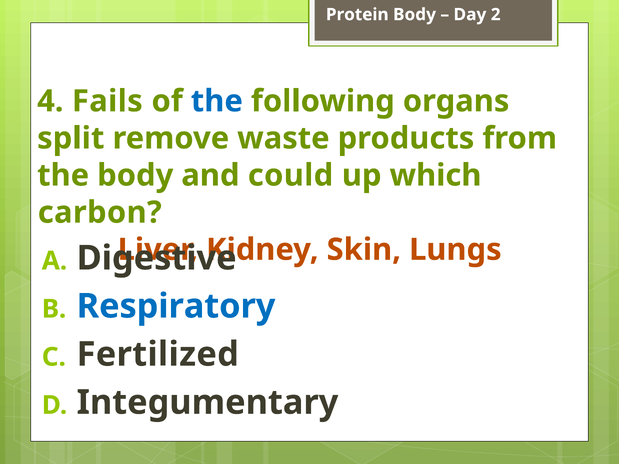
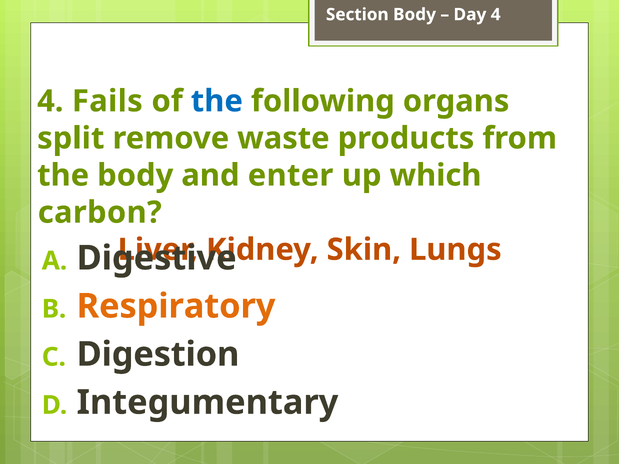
Protein: Protein -> Section (357, 15)
Day 2: 2 -> 4 (496, 15)
could: could -> enter (291, 175)
Respiratory colour: blue -> orange (176, 306)
Fertilized: Fertilized -> Digestion (158, 355)
